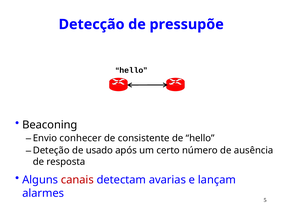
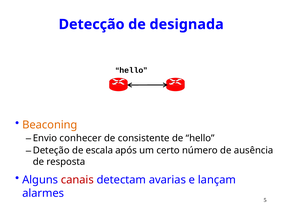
pressupõe: pressupõe -> designada (187, 24)
Beaconing colour: black -> orange (50, 125)
usado: usado -> escala (99, 151)
